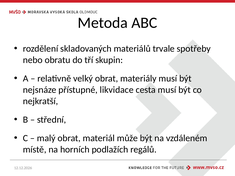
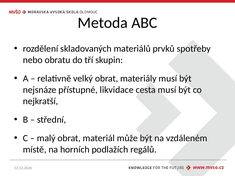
trvale: trvale -> prvků (164, 49)
